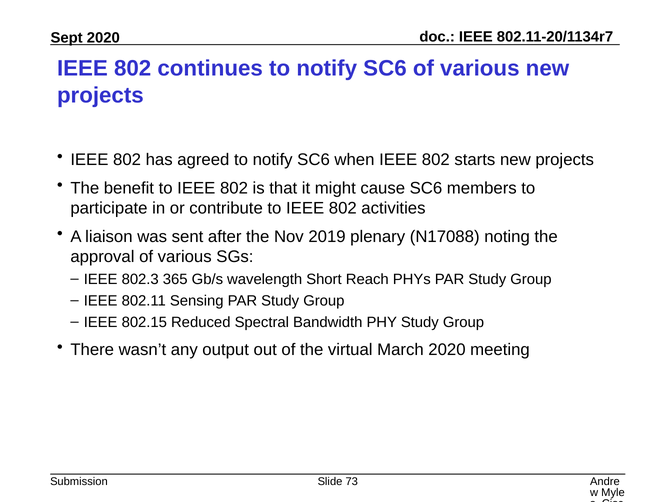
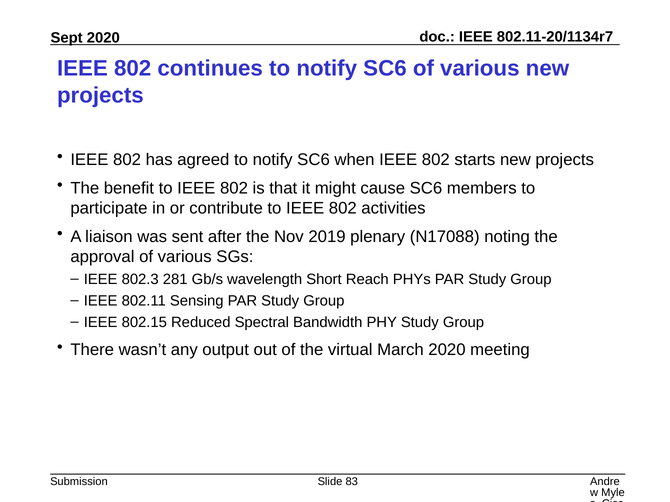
365: 365 -> 281 (175, 279)
73: 73 -> 83 (352, 482)
